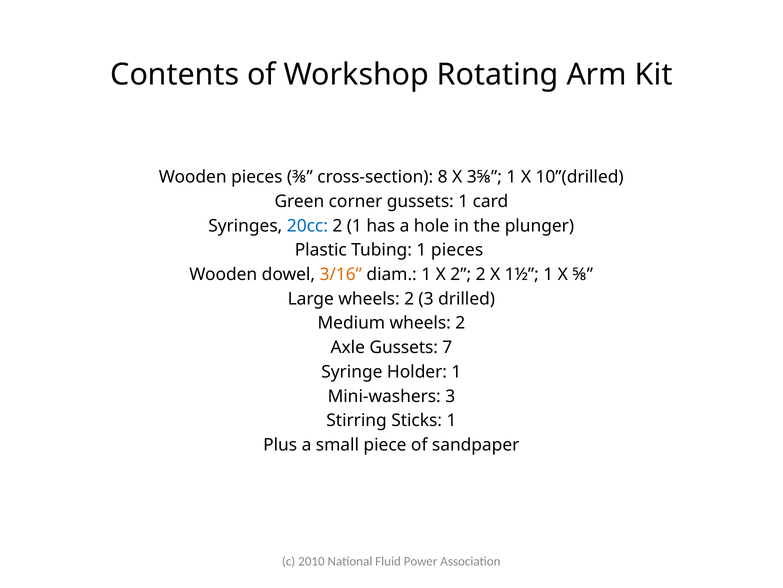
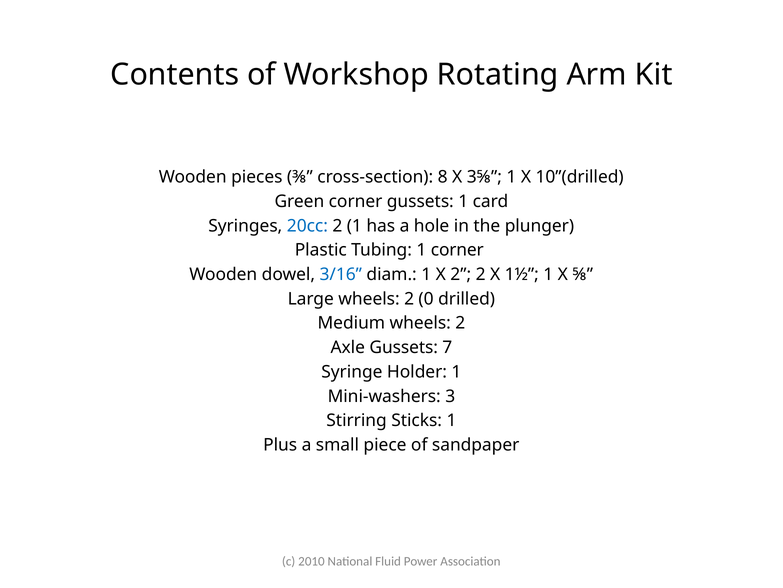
1 pieces: pieces -> corner (457, 250)
3/16 colour: orange -> blue (341, 274)
2 3: 3 -> 0 (426, 298)
